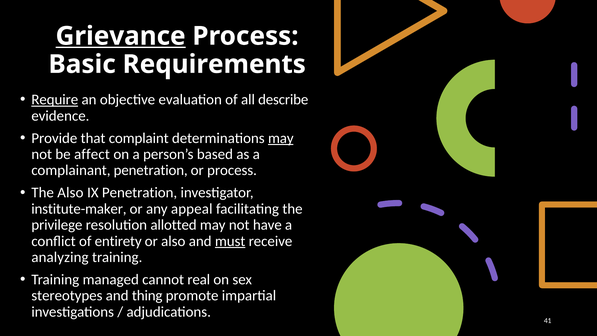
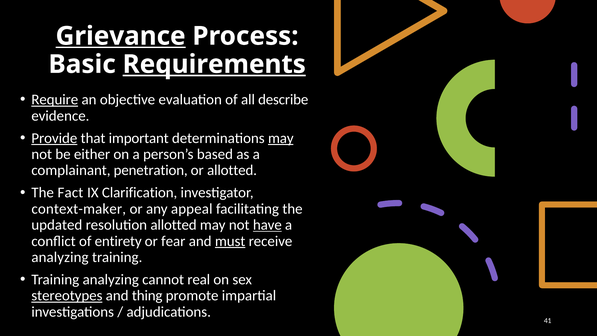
Requirements underline: none -> present (214, 64)
Provide underline: none -> present (54, 138)
complaint: complaint -> important (139, 138)
affect: affect -> either (92, 154)
or process: process -> allotted (232, 170)
The Also: Also -> Fact (70, 193)
IX Penetration: Penetration -> Clarification (140, 193)
institute-maker: institute-maker -> context-maker (79, 209)
privilege: privilege -> updated (57, 225)
have underline: none -> present (267, 225)
or also: also -> fear (173, 241)
Training managed: managed -> analyzing (111, 279)
stereotypes underline: none -> present (67, 296)
